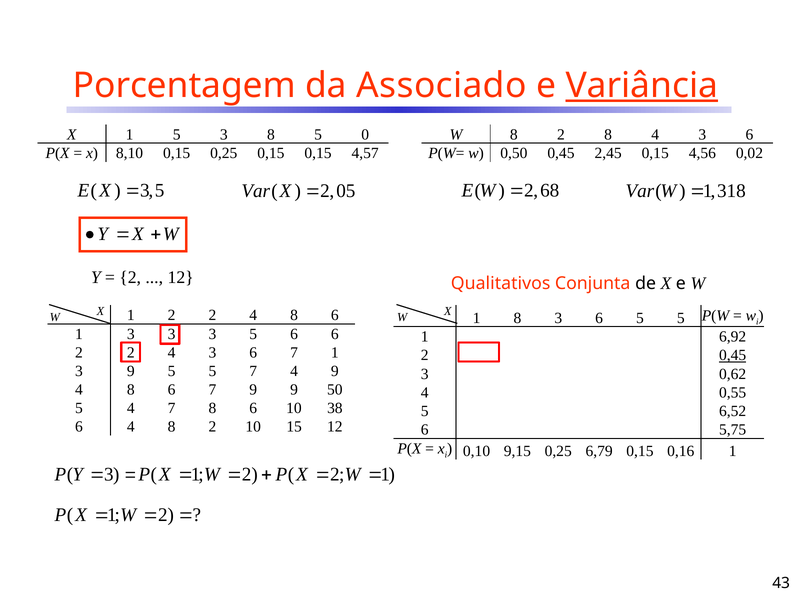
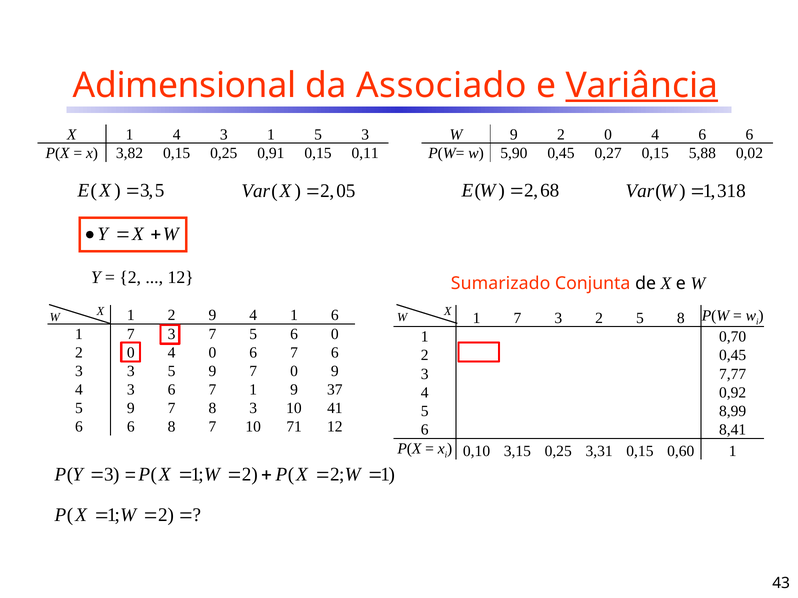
Porcentagem: Porcentagem -> Adimensional (185, 86)
1 5: 5 -> 4 (177, 135)
3 8: 8 -> 1 (271, 135)
5 0: 0 -> 3 (365, 135)
W 8: 8 -> 9 (514, 135)
8: 8 -> 0 (608, 135)
3: 3 -> 6 (702, 135)
8,10: 8,10 -> 3,82 (130, 154)
0,25 0,15: 0,15 -> 0,91 (271, 154)
4,57: 4,57 -> 0,11 (365, 154)
0,50: 0,50 -> 5,90 (514, 154)
2,45: 2,45 -> 0,27 (608, 154)
4,56: 4,56 -> 5,88 (702, 154)
Qualitativos: Qualitativos -> Sumarizado (501, 284)
1 2 2: 2 -> 9 (212, 316)
8: 8 -> 1 (294, 316)
W 1 8: 8 -> 7 (517, 318)
6: 6 -> 2 (599, 318)
5: 5 -> 8 (681, 318)
3: 3 -> 7 (131, 334)
3: 3 -> 7 (212, 334)
6 6: 6 -> 0 (335, 334)
6,92: 6,92 -> 0,70 (733, 337)
2: 2 -> 0 (131, 353)
3: 3 -> 0 (212, 353)
7 1: 1 -> 6 (335, 353)
0,45 underline: present -> none (733, 356)
3 9: 9 -> 3 (131, 371)
5: 5 -> 9 (212, 371)
7 4: 4 -> 0 (294, 371)
0,62: 0,62 -> 7,77 (733, 374)
8: 8 -> 3 (131, 390)
7 9: 9 -> 1 (253, 390)
50: 50 -> 37 (335, 390)
0,55: 0,55 -> 0,92 (733, 393)
4: 4 -> 9 (131, 409)
7 8 6: 6 -> 3 (253, 409)
38: 38 -> 41 (335, 409)
6,52: 6,52 -> 8,99 (733, 412)
4: 4 -> 6 (131, 427)
2: 2 -> 7 (212, 427)
15: 15 -> 71 (294, 427)
5,75: 5,75 -> 8,41 (733, 430)
9,15: 9,15 -> 3,15 (517, 451)
6,79: 6,79 -> 3,31 (599, 451)
0,16: 0,16 -> 0,60 (681, 451)
